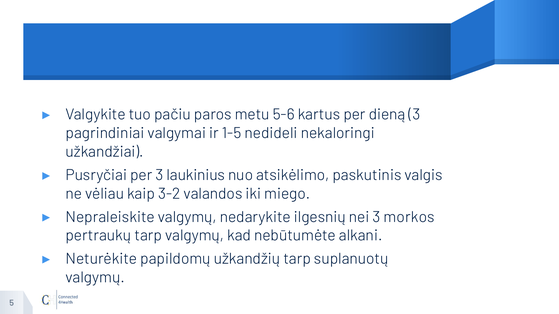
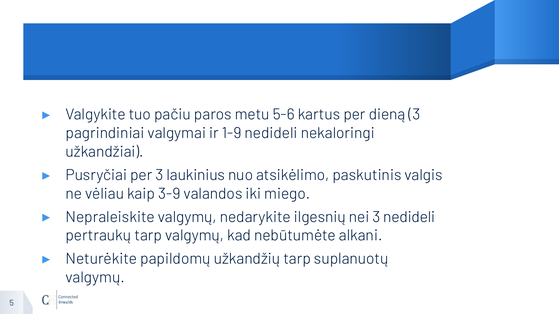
1-5: 1-5 -> 1-9 (232, 133)
3-2: 3-2 -> 3-9 (169, 194)
3 morkos: morkos -> nedideli (409, 217)
